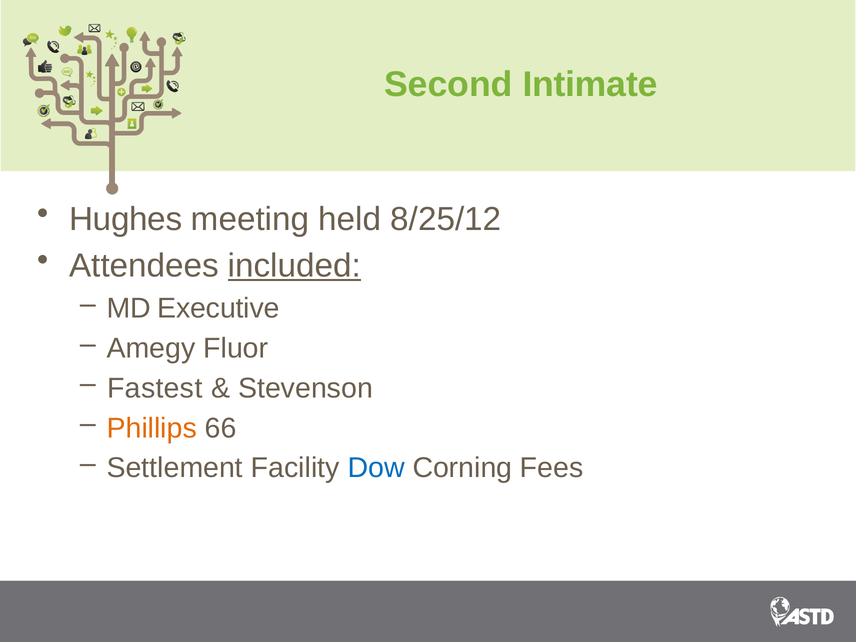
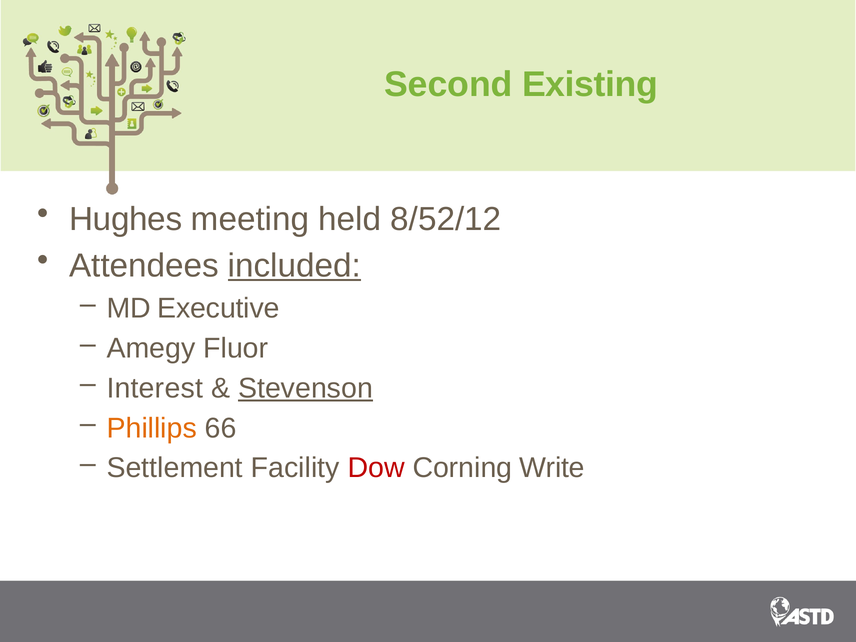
Intimate: Intimate -> Existing (590, 85)
8/25/12: 8/25/12 -> 8/52/12 (446, 219)
Fastest: Fastest -> Interest (155, 388)
Stevenson underline: none -> present (306, 388)
Dow colour: blue -> red (376, 468)
Fees: Fees -> Write (552, 468)
